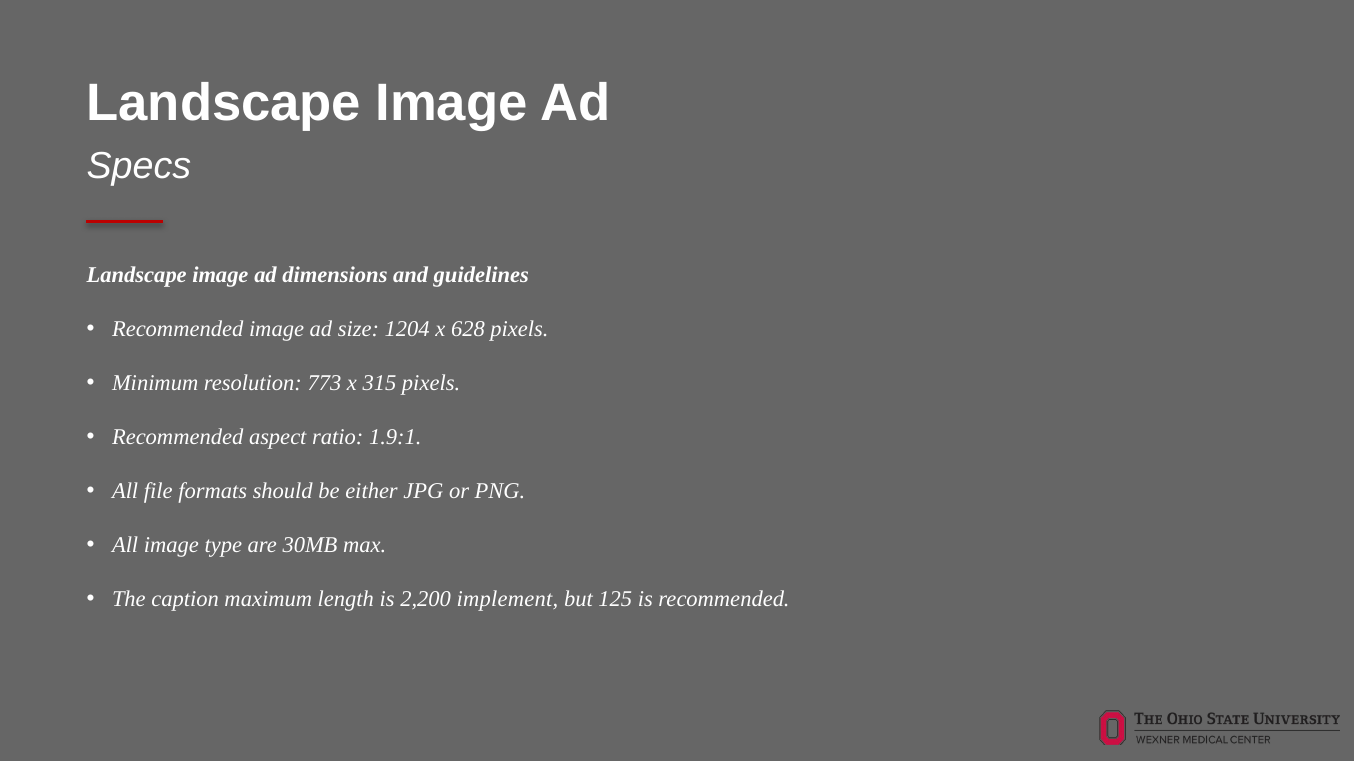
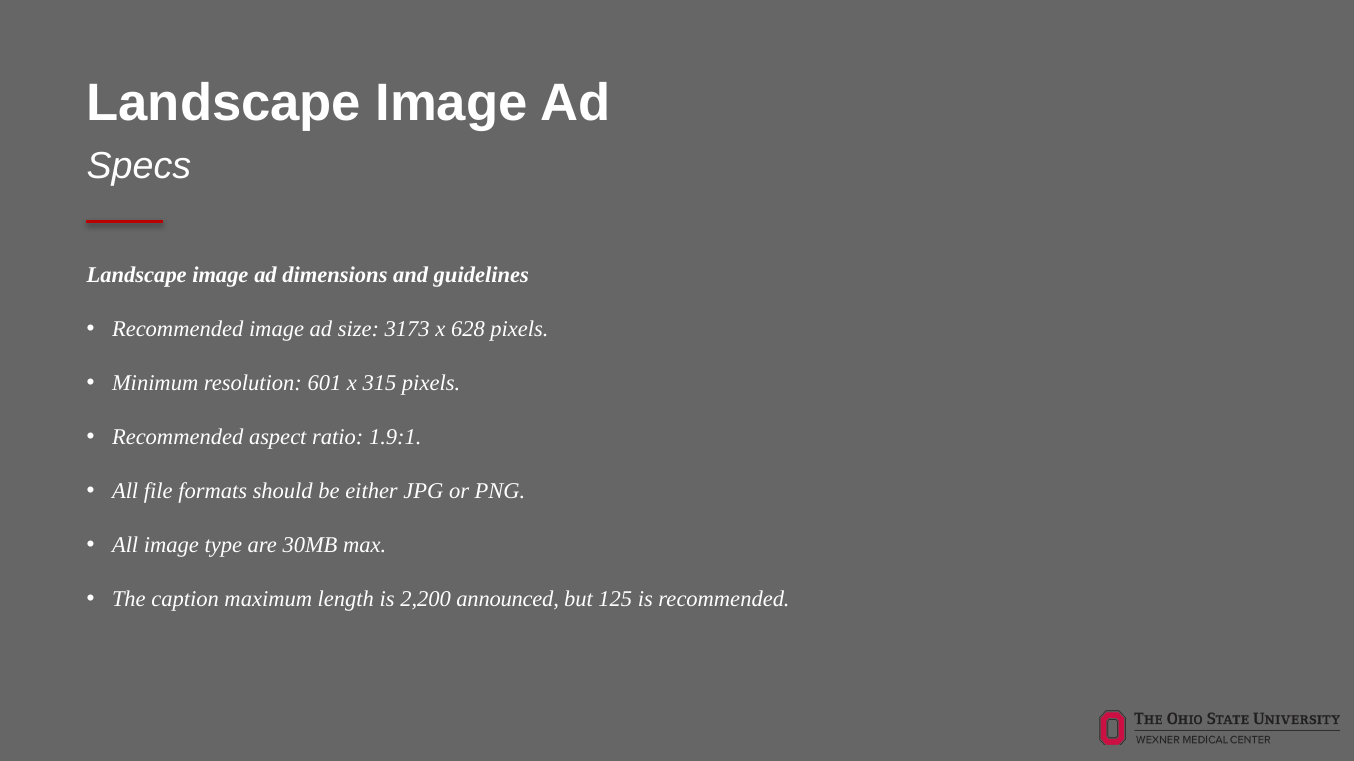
1204: 1204 -> 3173 (407, 329)
773: 773 -> 601 (324, 383)
implement: implement -> announced (508, 600)
